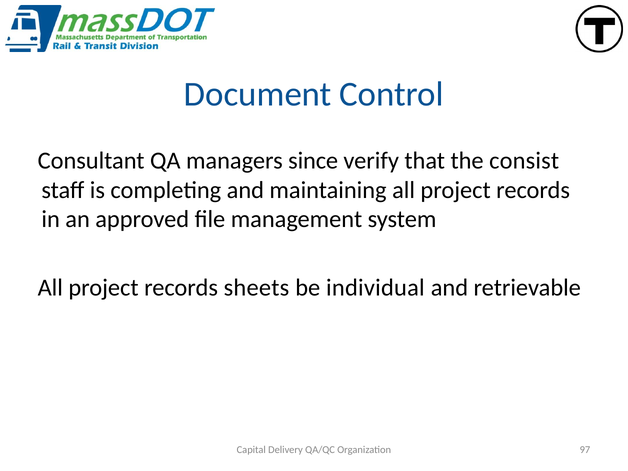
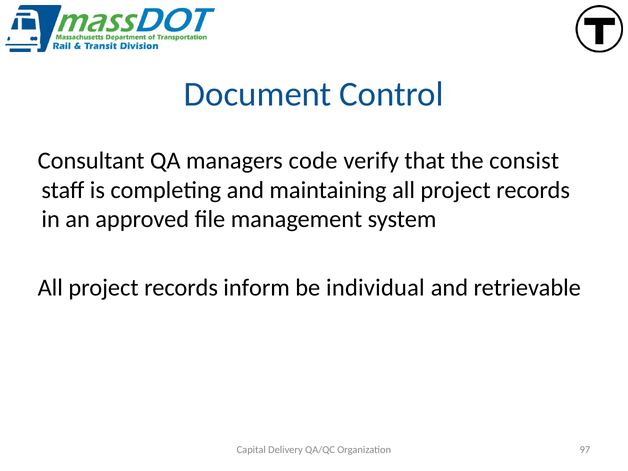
since: since -> code (313, 161)
sheets: sheets -> inform (257, 288)
